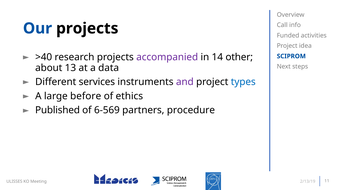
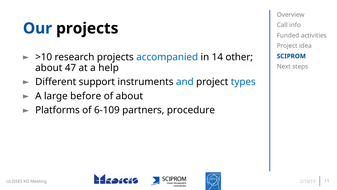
>40: >40 -> >10 (44, 57)
accompanied colour: purple -> blue (167, 57)
13: 13 -> 47 (70, 68)
data: data -> help (109, 68)
services: services -> support (97, 82)
and colour: purple -> blue (185, 82)
of ethics: ethics -> about (129, 96)
Published: Published -> Platforms (57, 110)
6-569: 6-569 -> 6-109 (107, 110)
